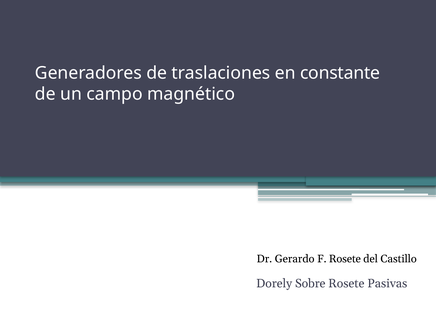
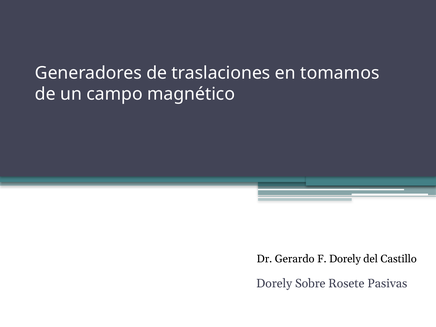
constante: constante -> tomamos (340, 73)
F Rosete: Rosete -> Dorely (345, 259)
